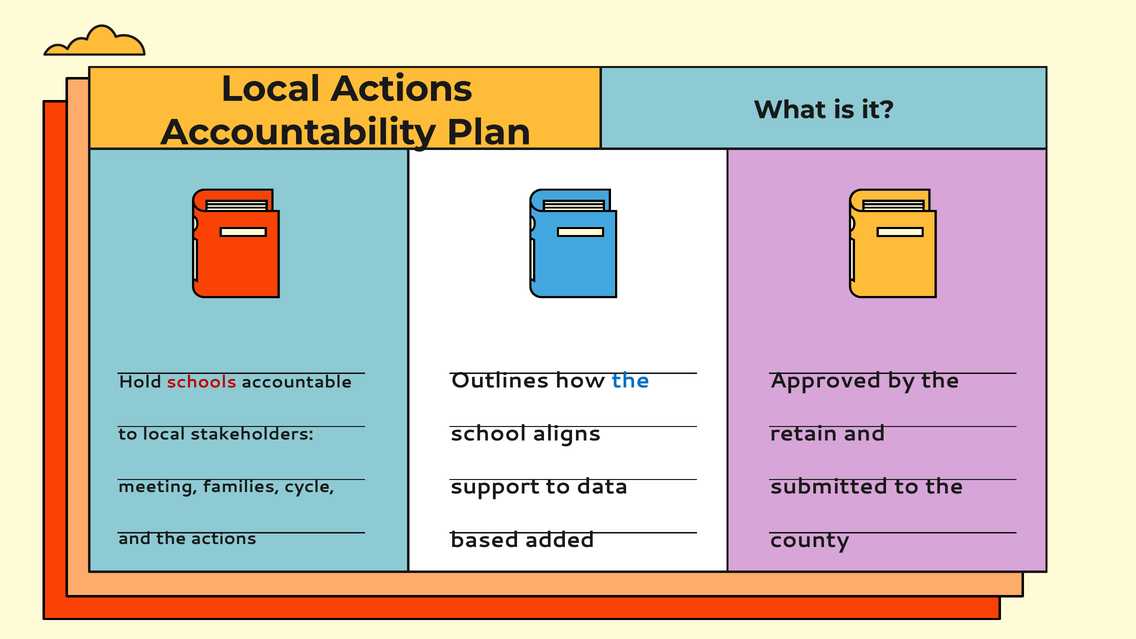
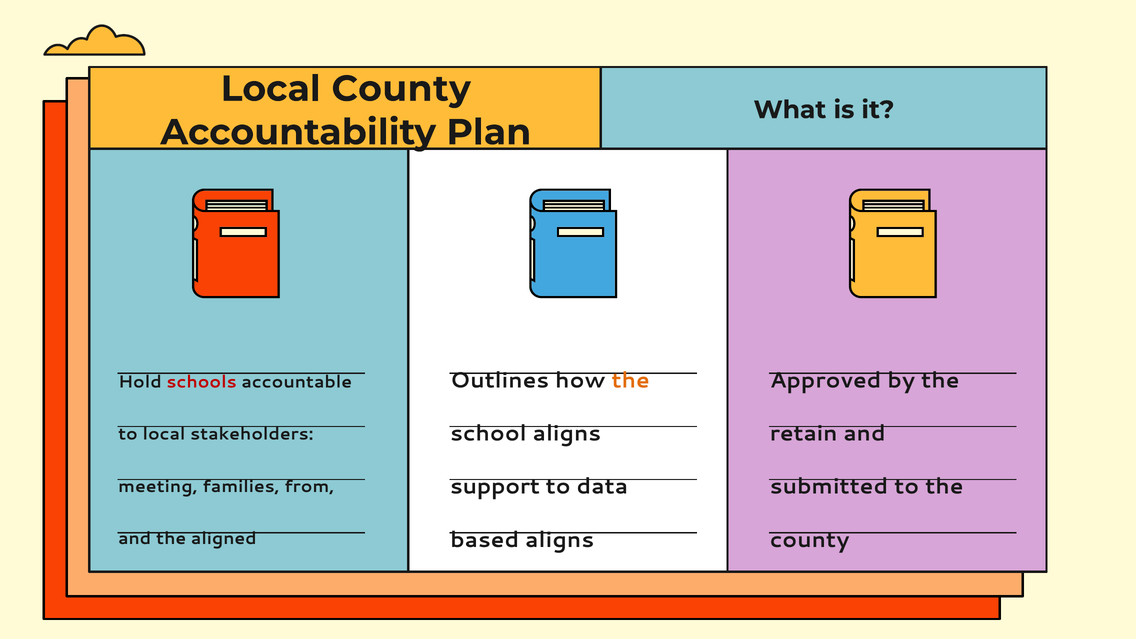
Local Actions: Actions -> County (401, 89)
the colour: blue -> orange (631, 381)
cycle: cycle -> from (309, 486)
based added: added -> aligns (560, 540)
the actions: actions -> aligned (224, 538)
